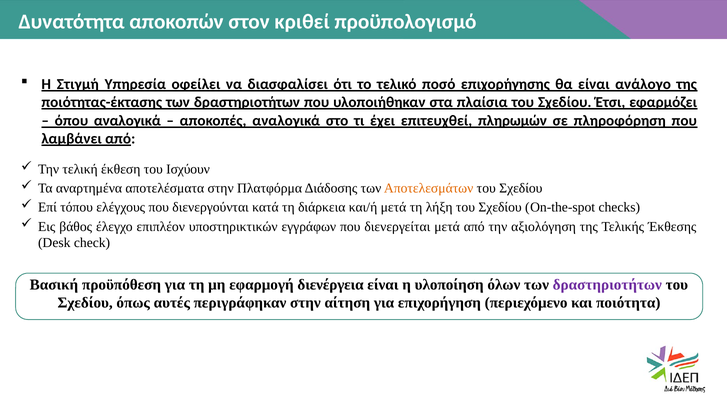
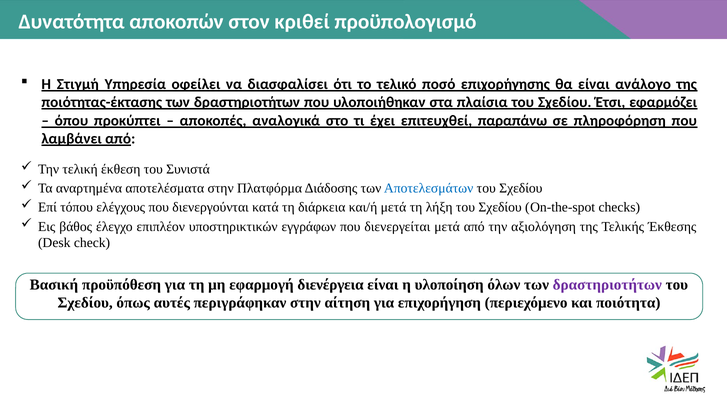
όπου αναλογικά: αναλογικά -> προκύπτει (127, 121)
πληρωμών: πληρωμών -> παραπάνω (512, 121)
Ισχύουν: Ισχύουν -> Συνιστά (188, 169)
Αποτελεσμάτων colour: orange -> blue (429, 188)
